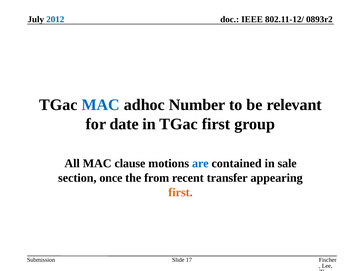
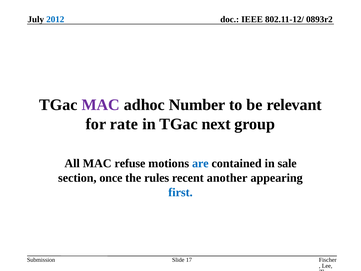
MAC colour: blue -> purple (101, 105)
date: date -> rate (124, 124)
TGac first: first -> next (216, 124)
clause: clause -> refuse (130, 163)
from: from -> rules (157, 178)
transfer: transfer -> another (227, 178)
first colour: orange -> blue (180, 192)
